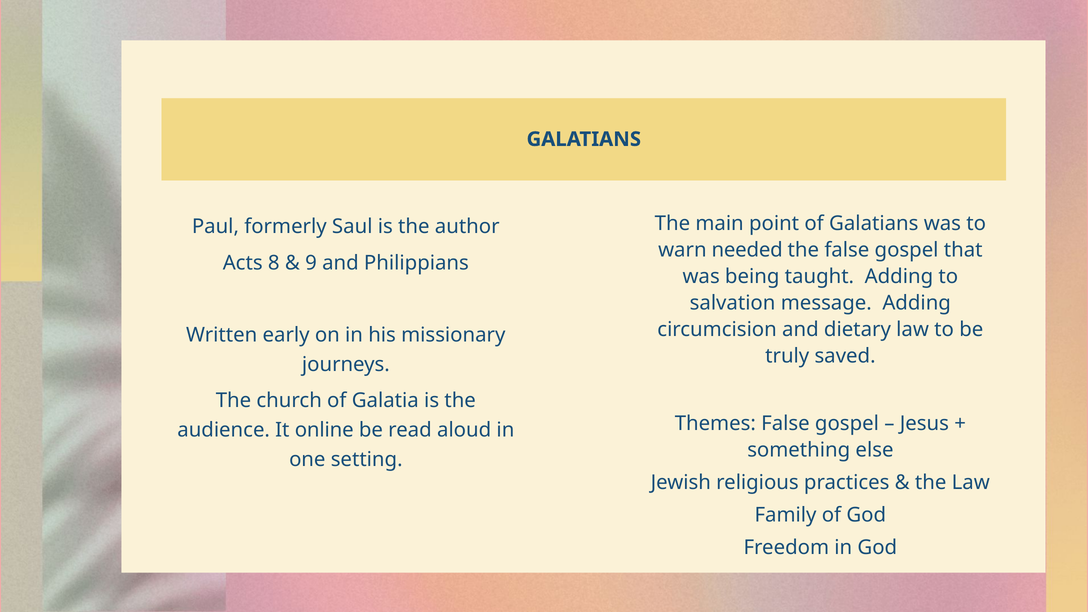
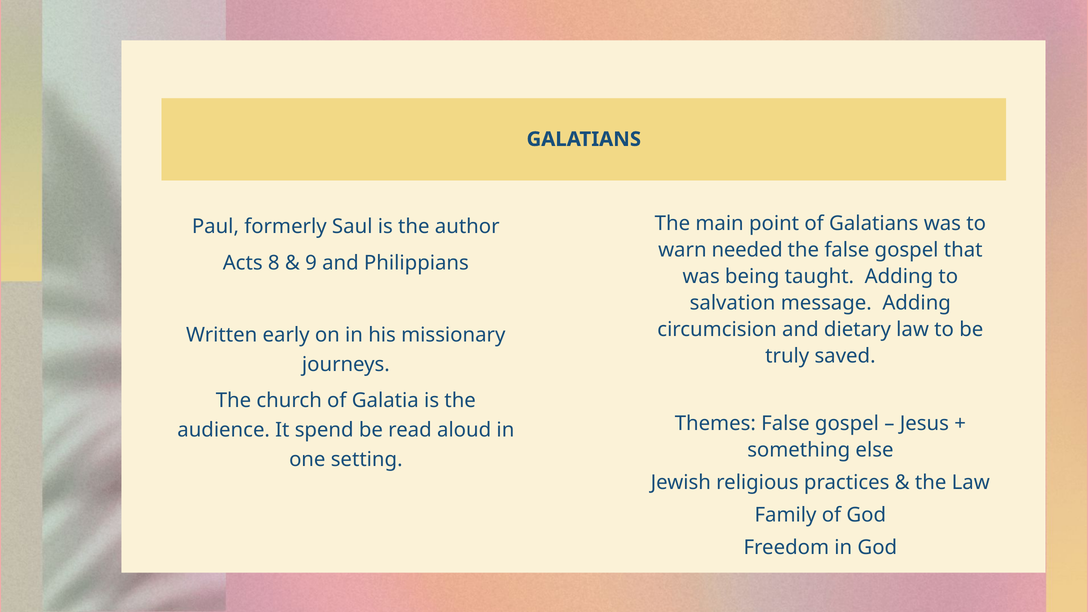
online: online -> spend (324, 430)
